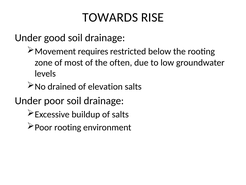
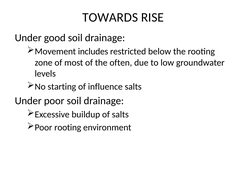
requires: requires -> includes (93, 51)
drained: drained -> starting (62, 86)
elevation: elevation -> influence (105, 86)
